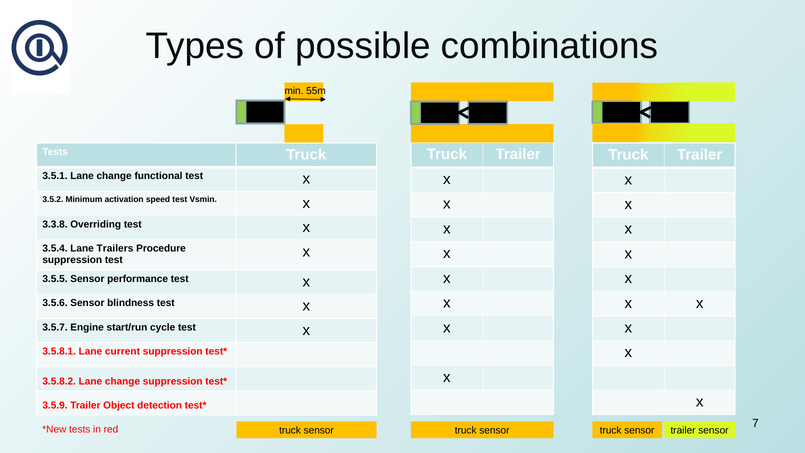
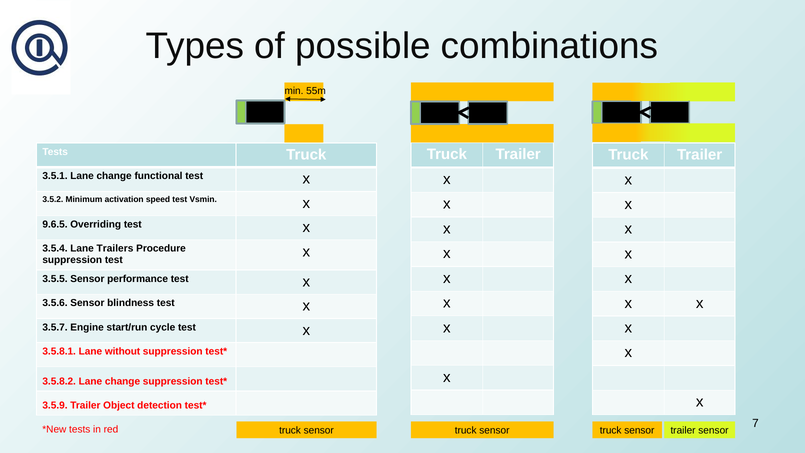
3.3.8: 3.3.8 -> 9.6.5 (55, 224)
current: current -> without (123, 351)
